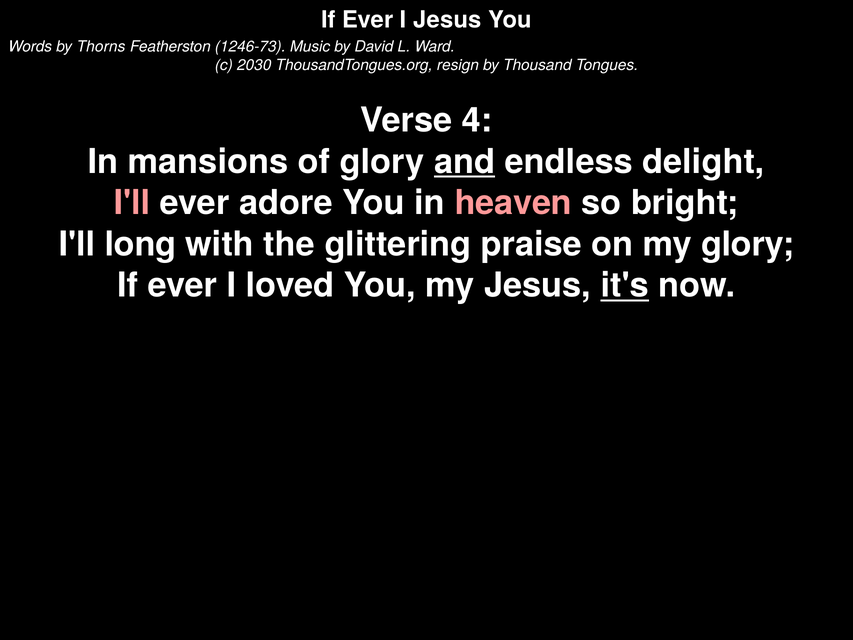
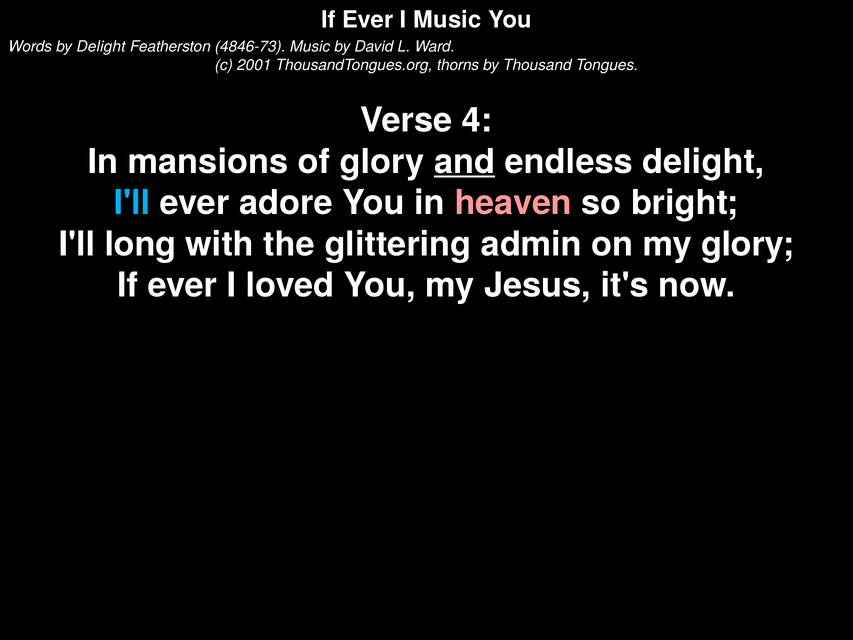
I Jesus: Jesus -> Music (447, 20)
by Thorns: Thorns -> Delight (101, 46)
1246-73: 1246-73 -> 4846-73 (250, 46)
2030: 2030 -> 2001 (254, 65)
resign: resign -> thorns (458, 65)
I'll colour: pink -> light blue (132, 203)
praise: praise -> admin (531, 244)
it's underline: present -> none (625, 285)
